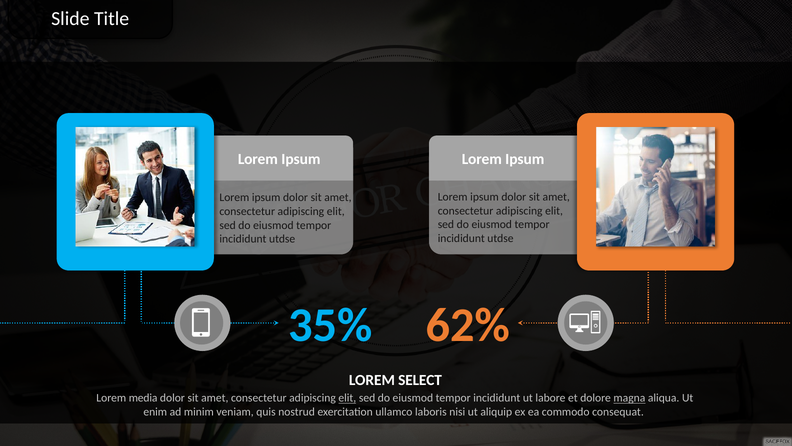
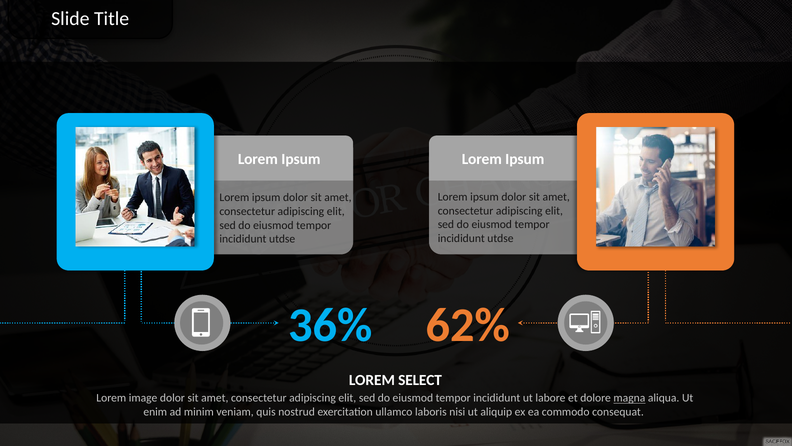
35%: 35% -> 36% (330, 325)
media: media -> image (143, 398)
elit underline: present -> none (347, 398)
